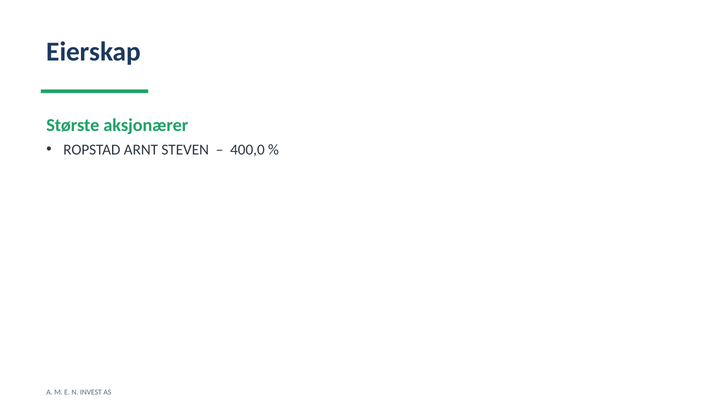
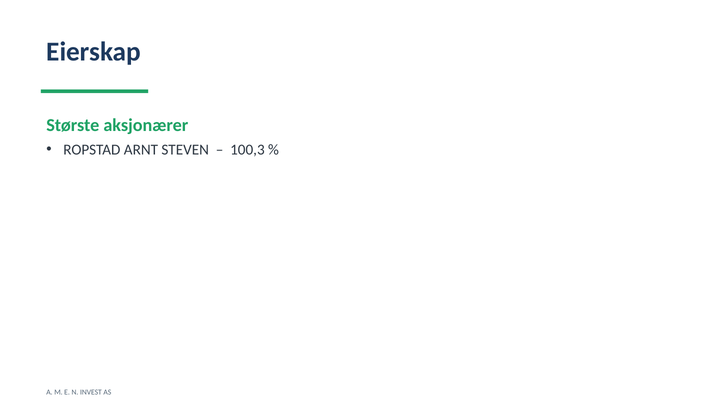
400,0: 400,0 -> 100,3 (247, 149)
